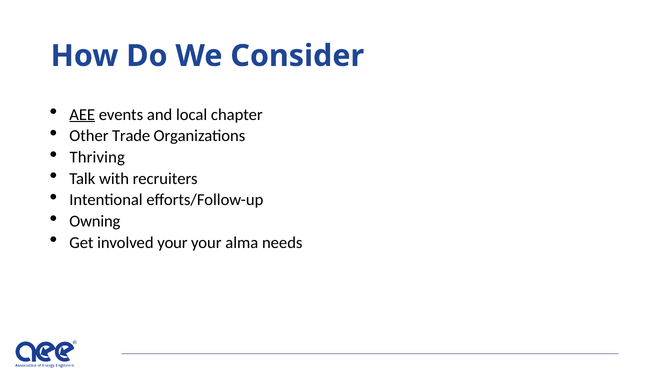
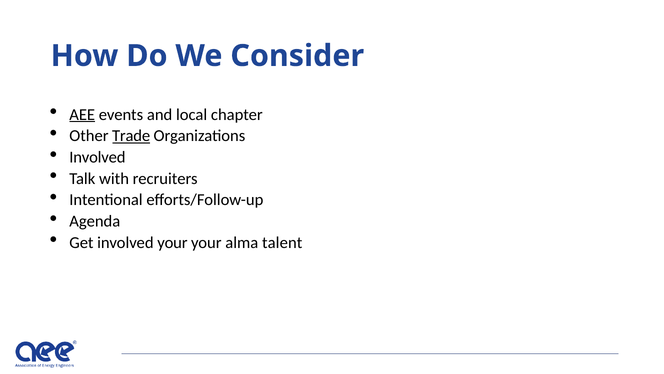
Trade underline: none -> present (131, 136)
Thriving: Thriving -> Involved (97, 157)
Owning: Owning -> Agenda (95, 221)
needs: needs -> talent (282, 242)
